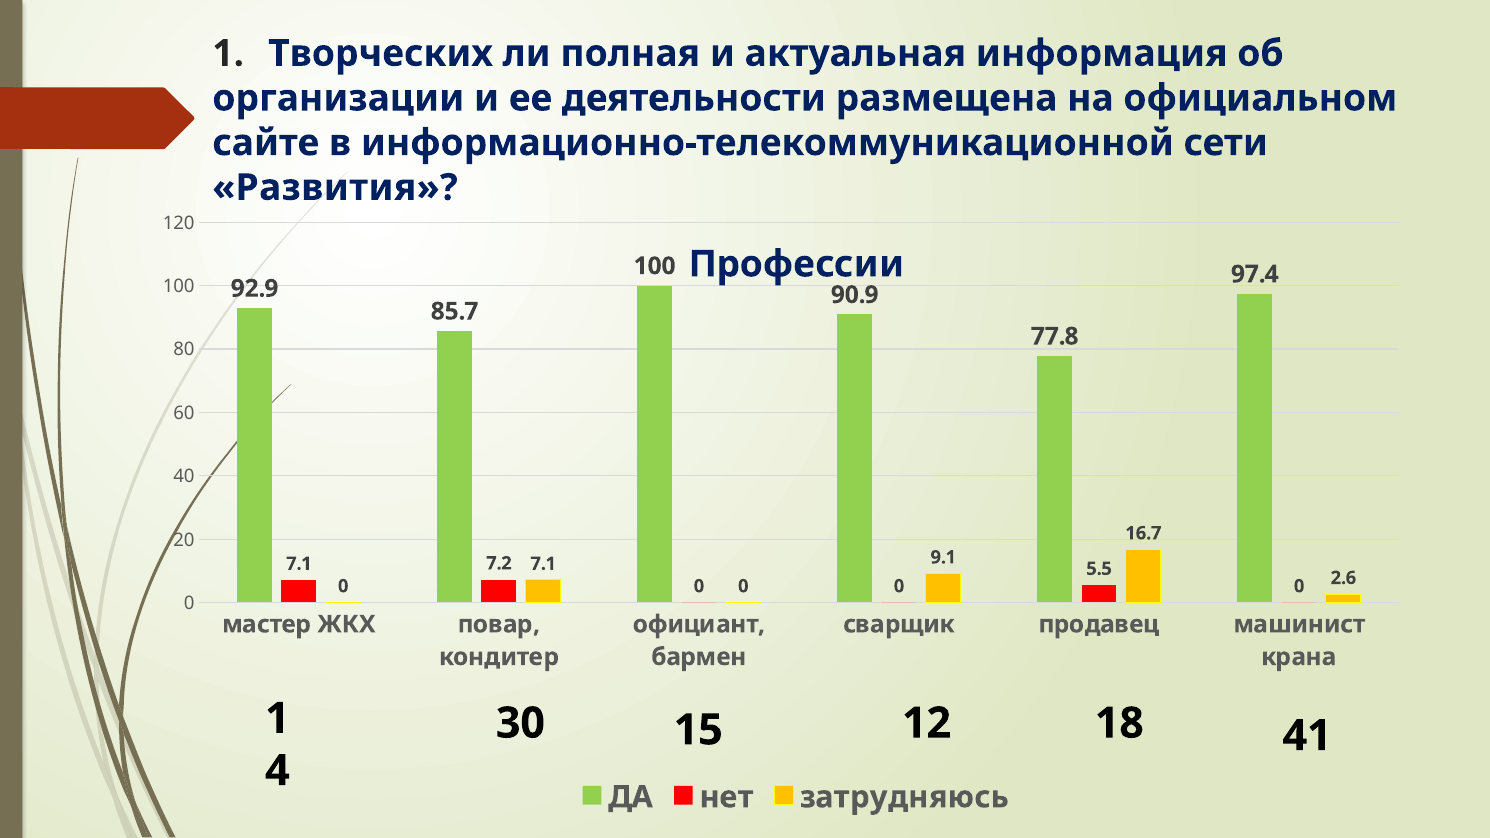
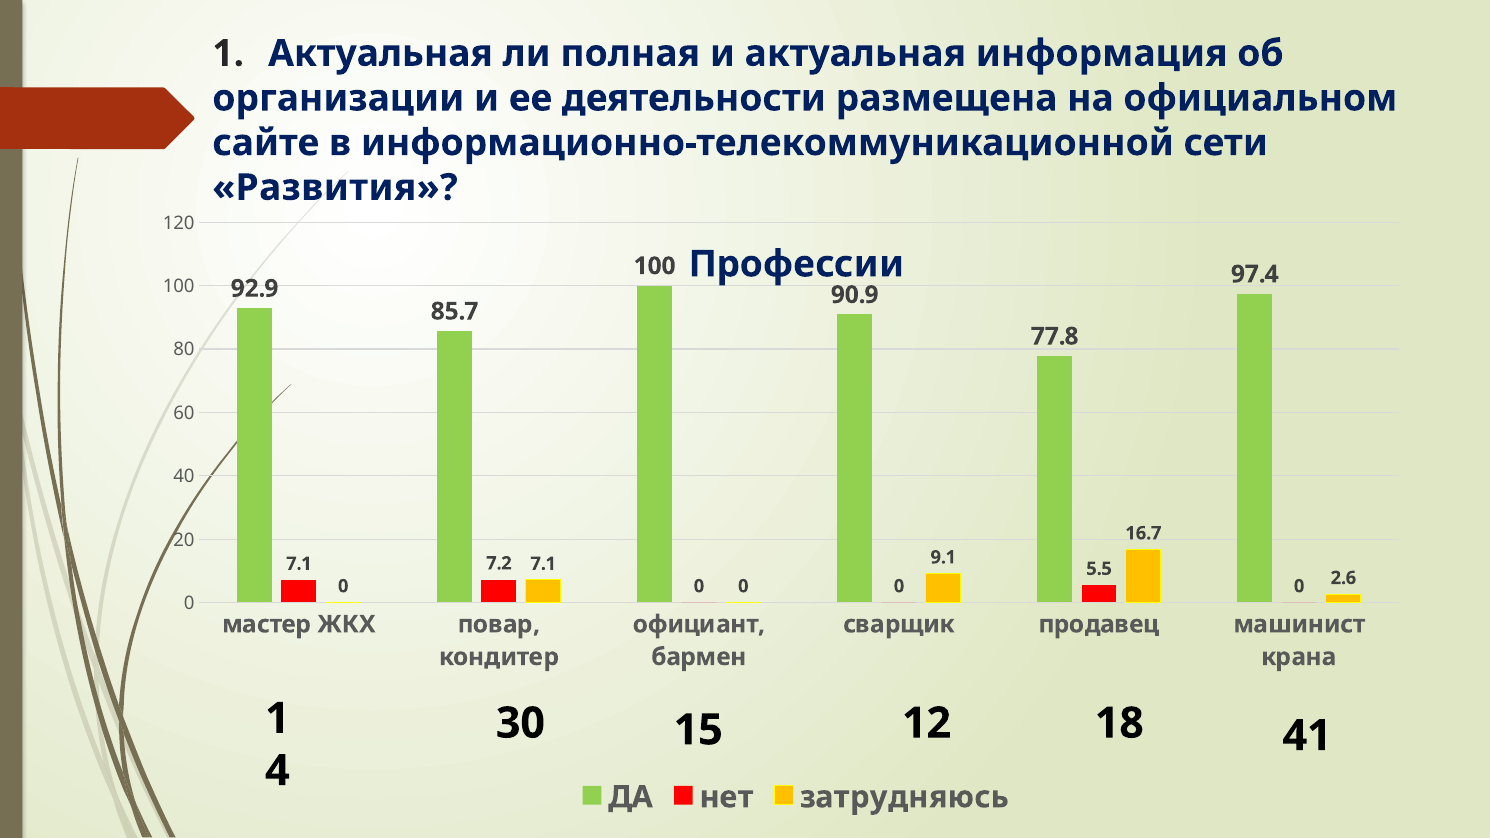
1 Творческих: Творческих -> Актуальная (381, 54)
